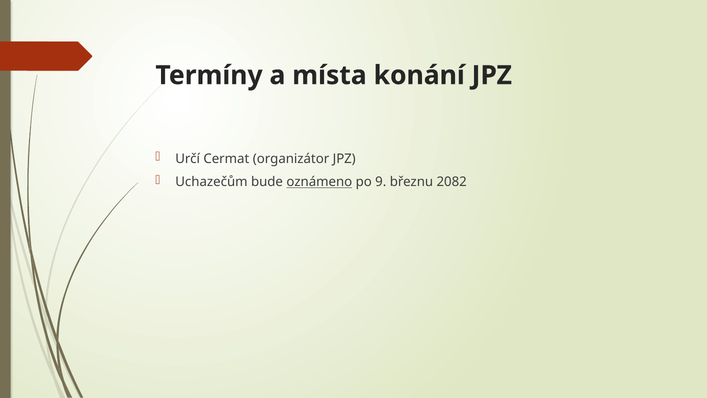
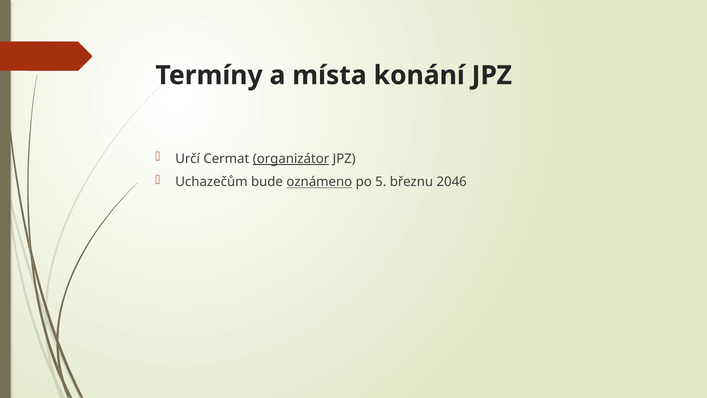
organizátor underline: none -> present (291, 159)
9: 9 -> 5 (381, 182)
2082: 2082 -> 2046 (452, 182)
